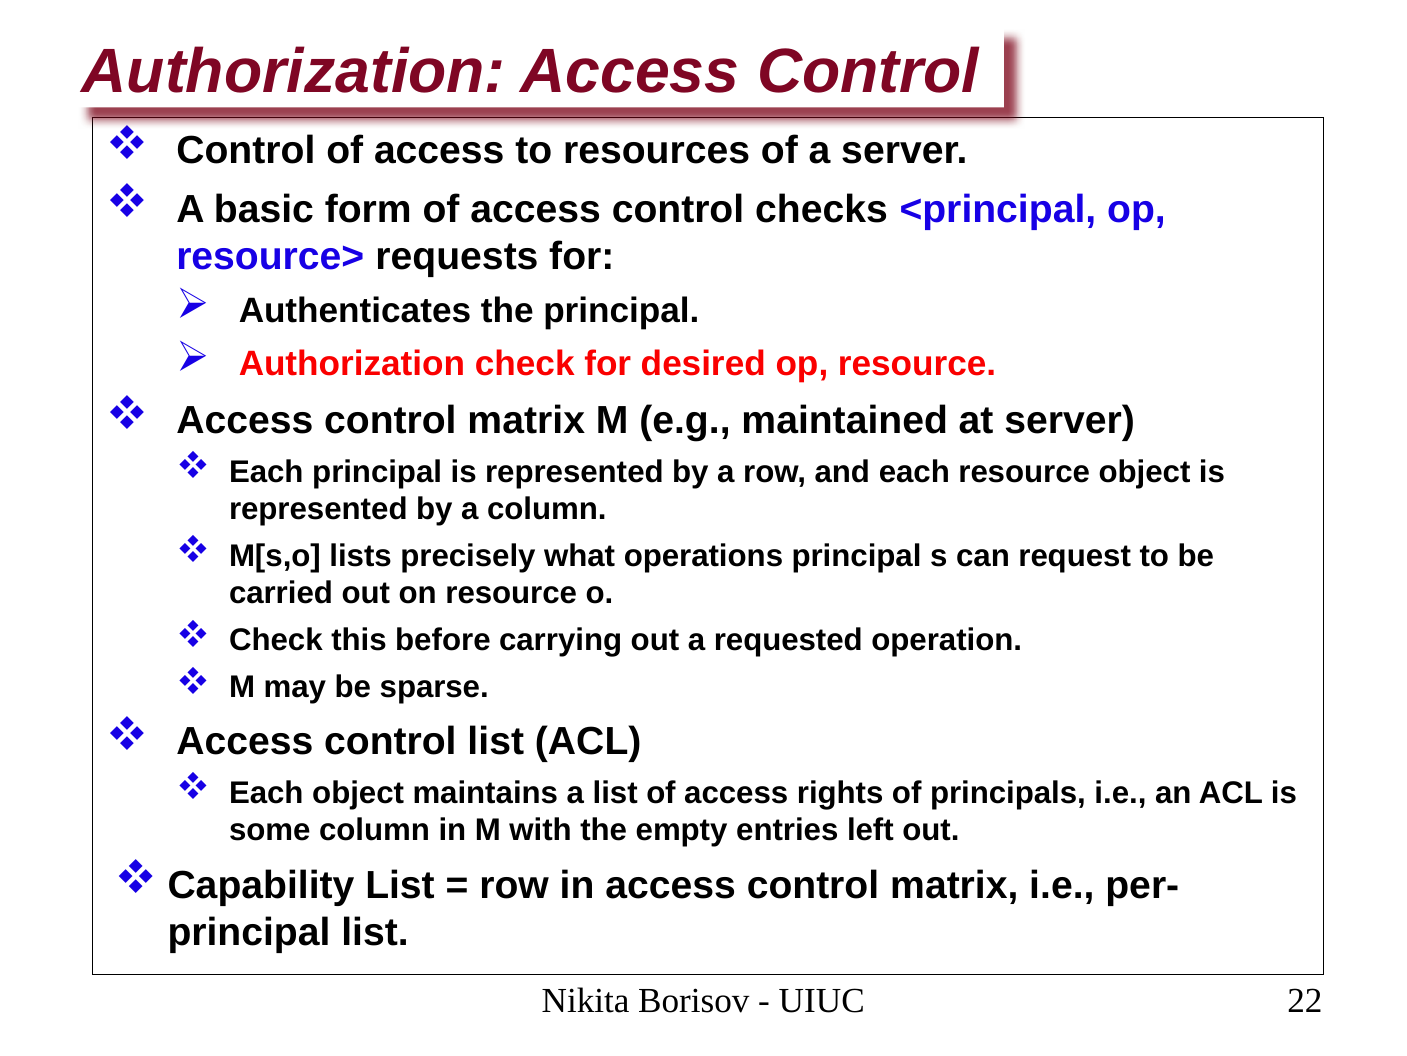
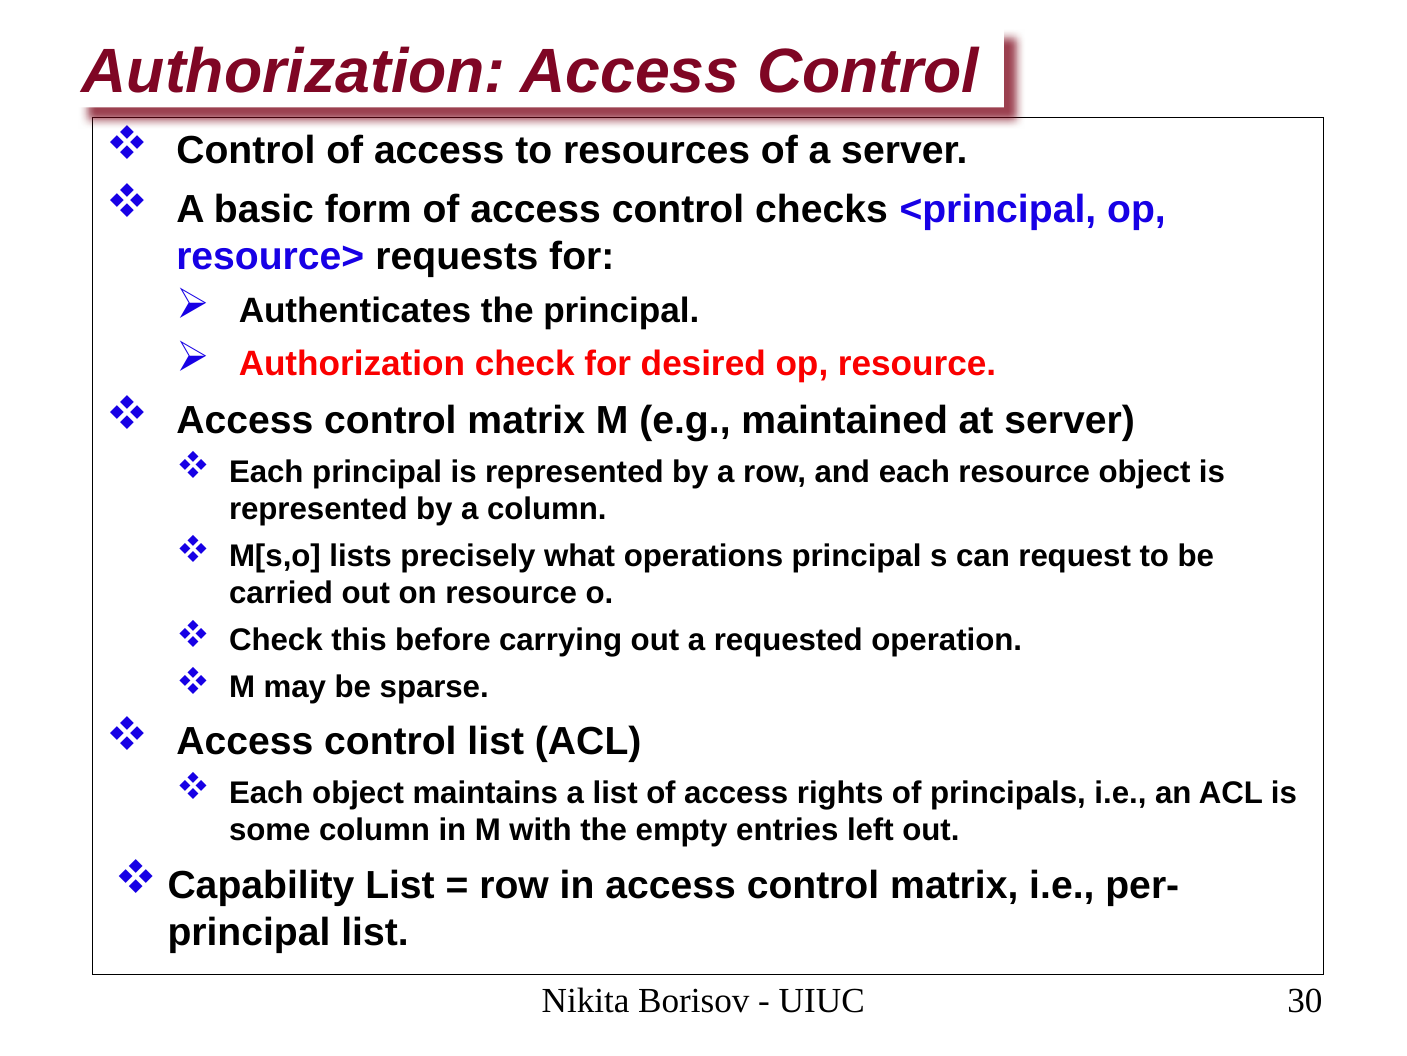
22: 22 -> 30 (1305, 1000)
